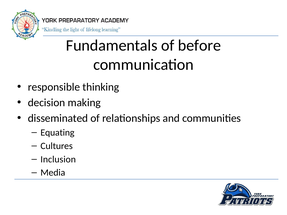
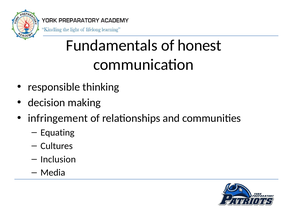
before: before -> honest (199, 46)
disseminated: disseminated -> infringement (58, 118)
